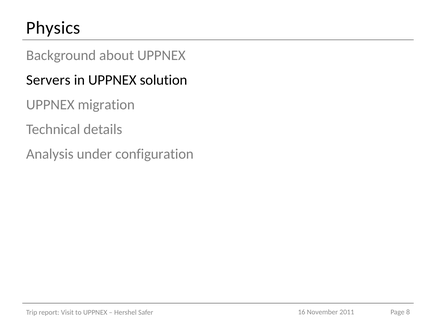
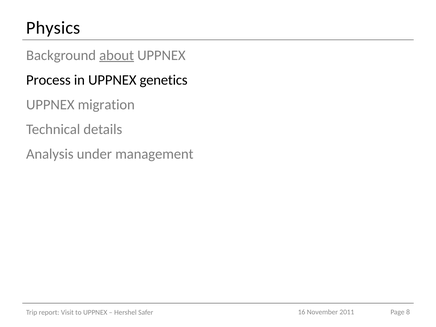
about underline: none -> present (117, 55)
Servers: Servers -> Process (48, 80)
solution: solution -> genetics (164, 80)
configuration: configuration -> management (154, 154)
